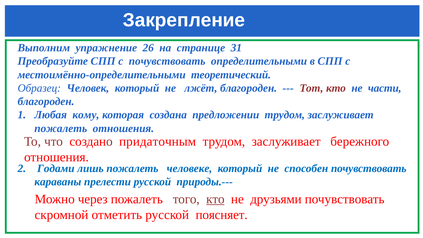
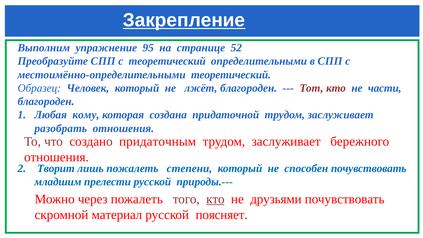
Закрепление underline: none -> present (184, 20)
26: 26 -> 95 (148, 48)
31: 31 -> 52 (236, 48)
с почувствовать: почувствовать -> теоретический (167, 61)
предложении: предложении -> придаточной (226, 115)
пожалеть: пожалеть -> разобрать (61, 128)
Годами: Годами -> Творит (56, 169)
человеке: человеке -> степени (189, 169)
караваны: караваны -> младшим (58, 182)
отметить: отметить -> материал (117, 215)
